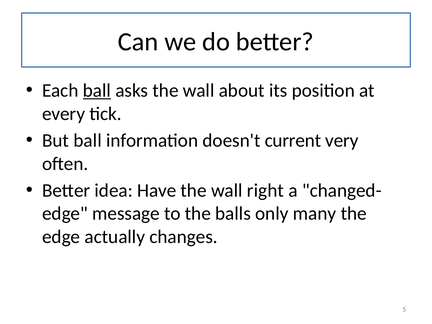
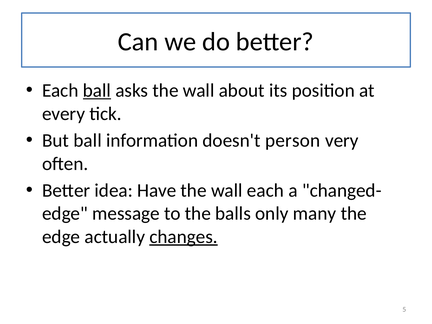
current: current -> person (293, 141)
wall right: right -> each (265, 191)
changes underline: none -> present (184, 237)
